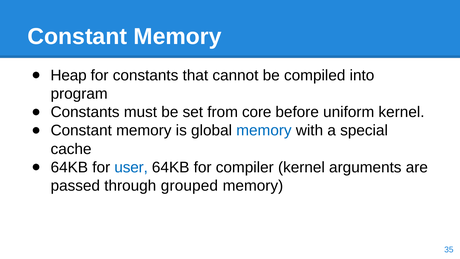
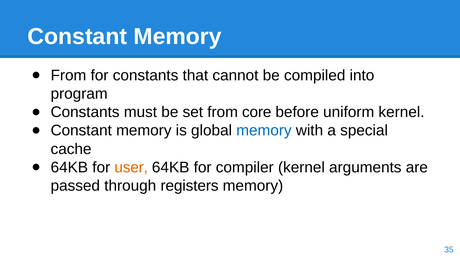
Heap: Heap -> From (68, 75)
user colour: blue -> orange (131, 167)
grouped: grouped -> registers (190, 186)
